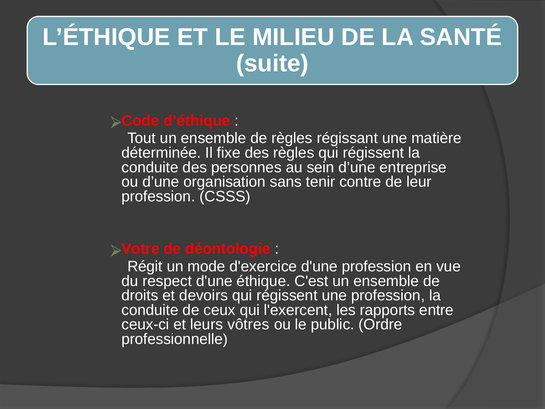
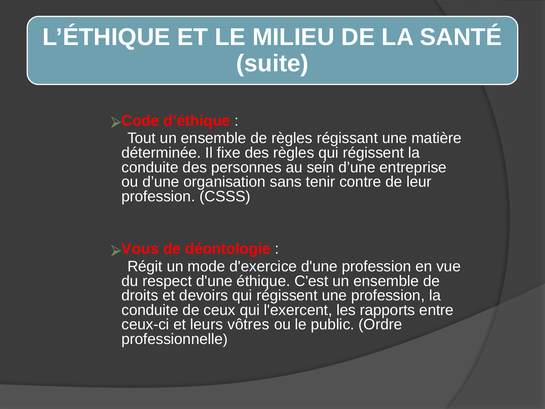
Votre: Votre -> Vous (140, 249)
